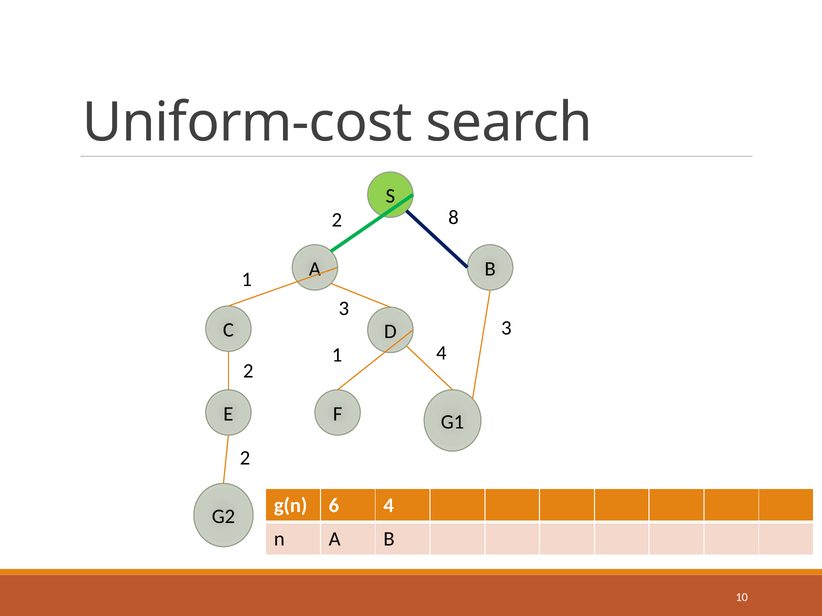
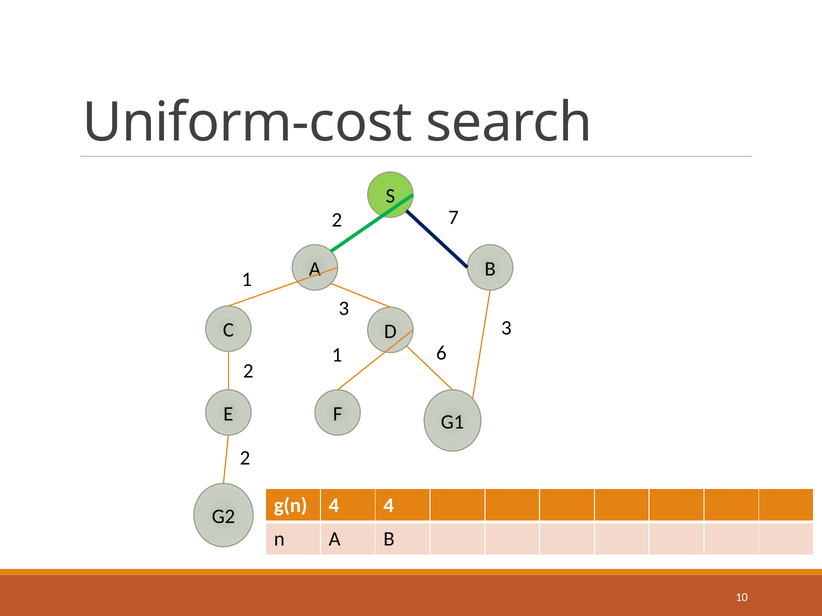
8: 8 -> 7 (454, 218)
1 4: 4 -> 6 (441, 353)
g(n 6: 6 -> 4 (334, 506)
